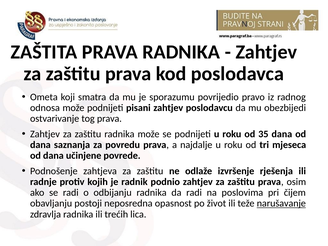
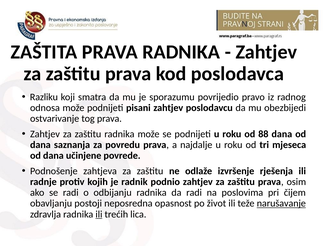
Ometa: Ometa -> Razliku (44, 97)
35: 35 -> 88 (263, 134)
ili underline: none -> present (99, 214)
